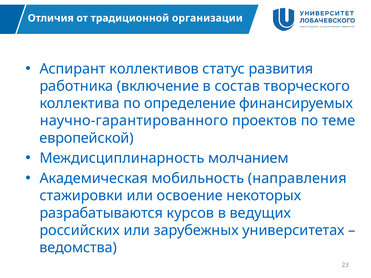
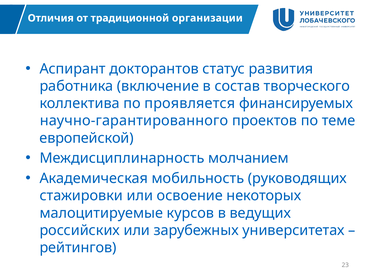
коллективов: коллективов -> докторантов (154, 69)
определение: определение -> проявляется (190, 103)
направления: направления -> руководящих (297, 179)
разрабатываются: разрабатываются -> малоцитируемые (101, 213)
ведомства: ведомства -> рейтингов (78, 248)
